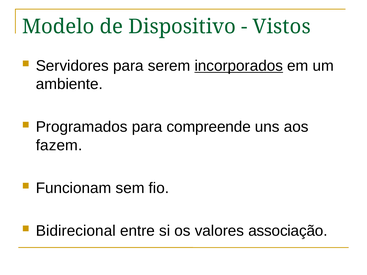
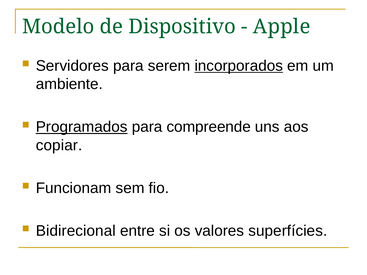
Vistos: Vistos -> Apple (282, 27)
Programados underline: none -> present (82, 127)
fazem: fazem -> copiar (59, 145)
associação: associação -> superfícies (288, 231)
